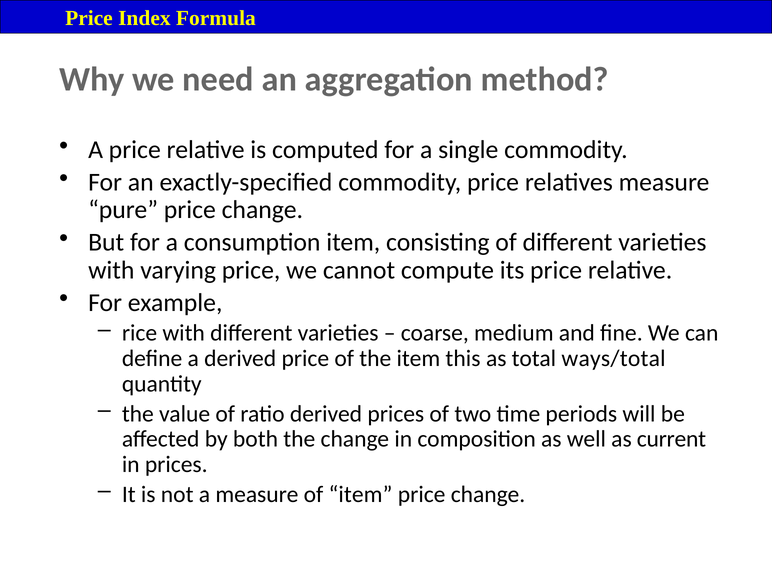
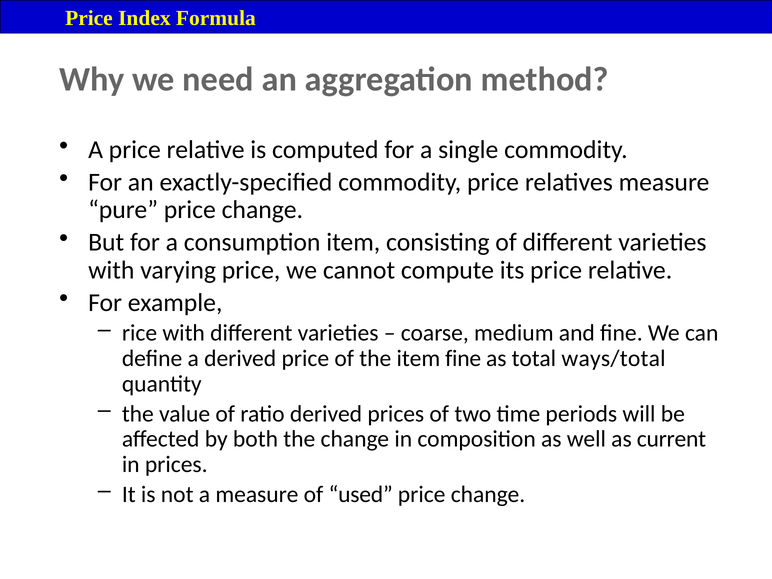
item this: this -> fine (463, 359)
of item: item -> used (361, 494)
